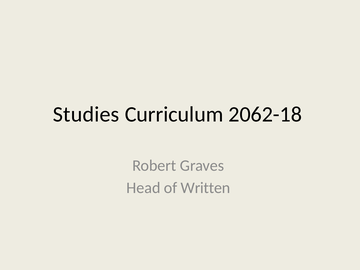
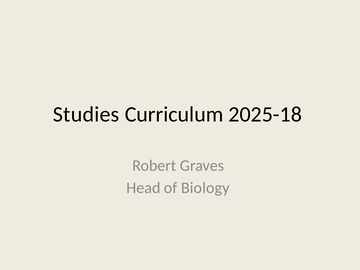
2062-18: 2062-18 -> 2025-18 (265, 114)
Written: Written -> Biology (205, 188)
